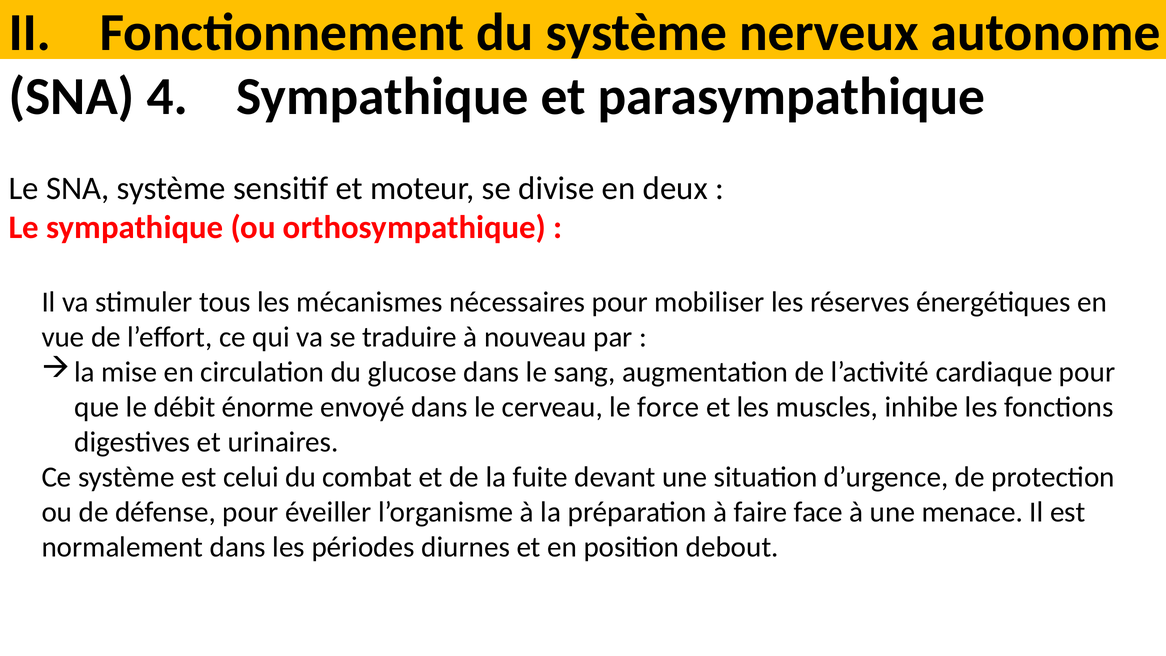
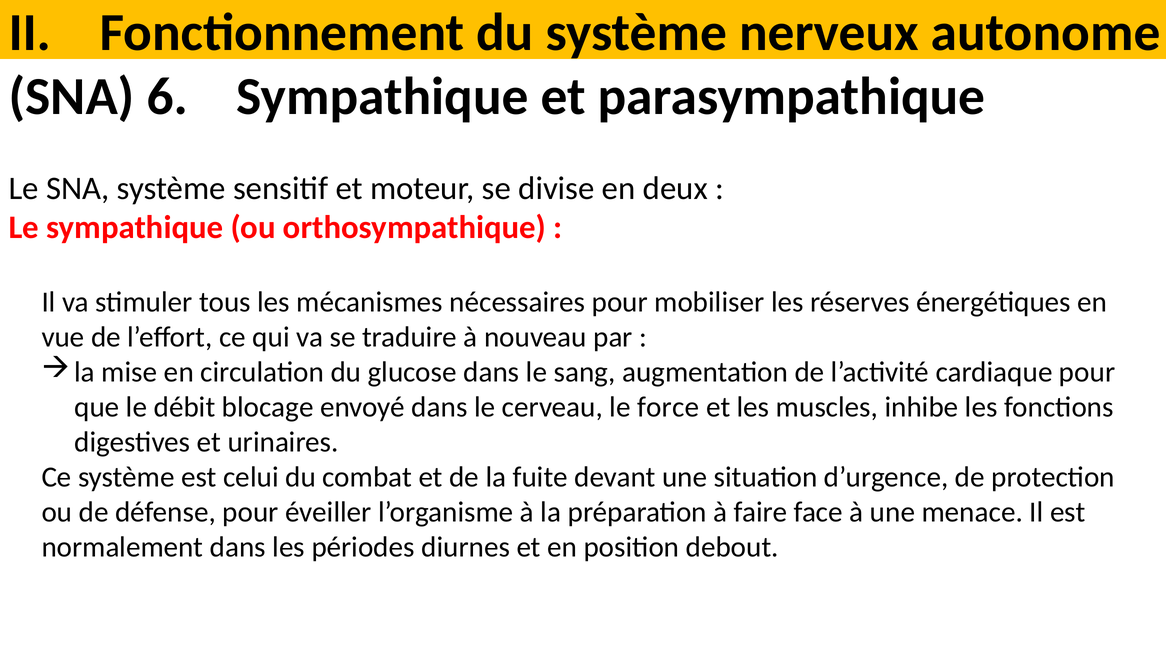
4: 4 -> 6 (167, 97)
énorme: énorme -> blocage (268, 407)
